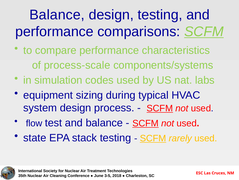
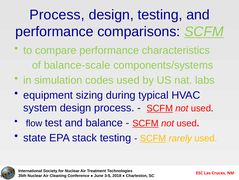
Balance: Balance -> Process (57, 15)
process-scale: process-scale -> balance-scale (77, 65)
